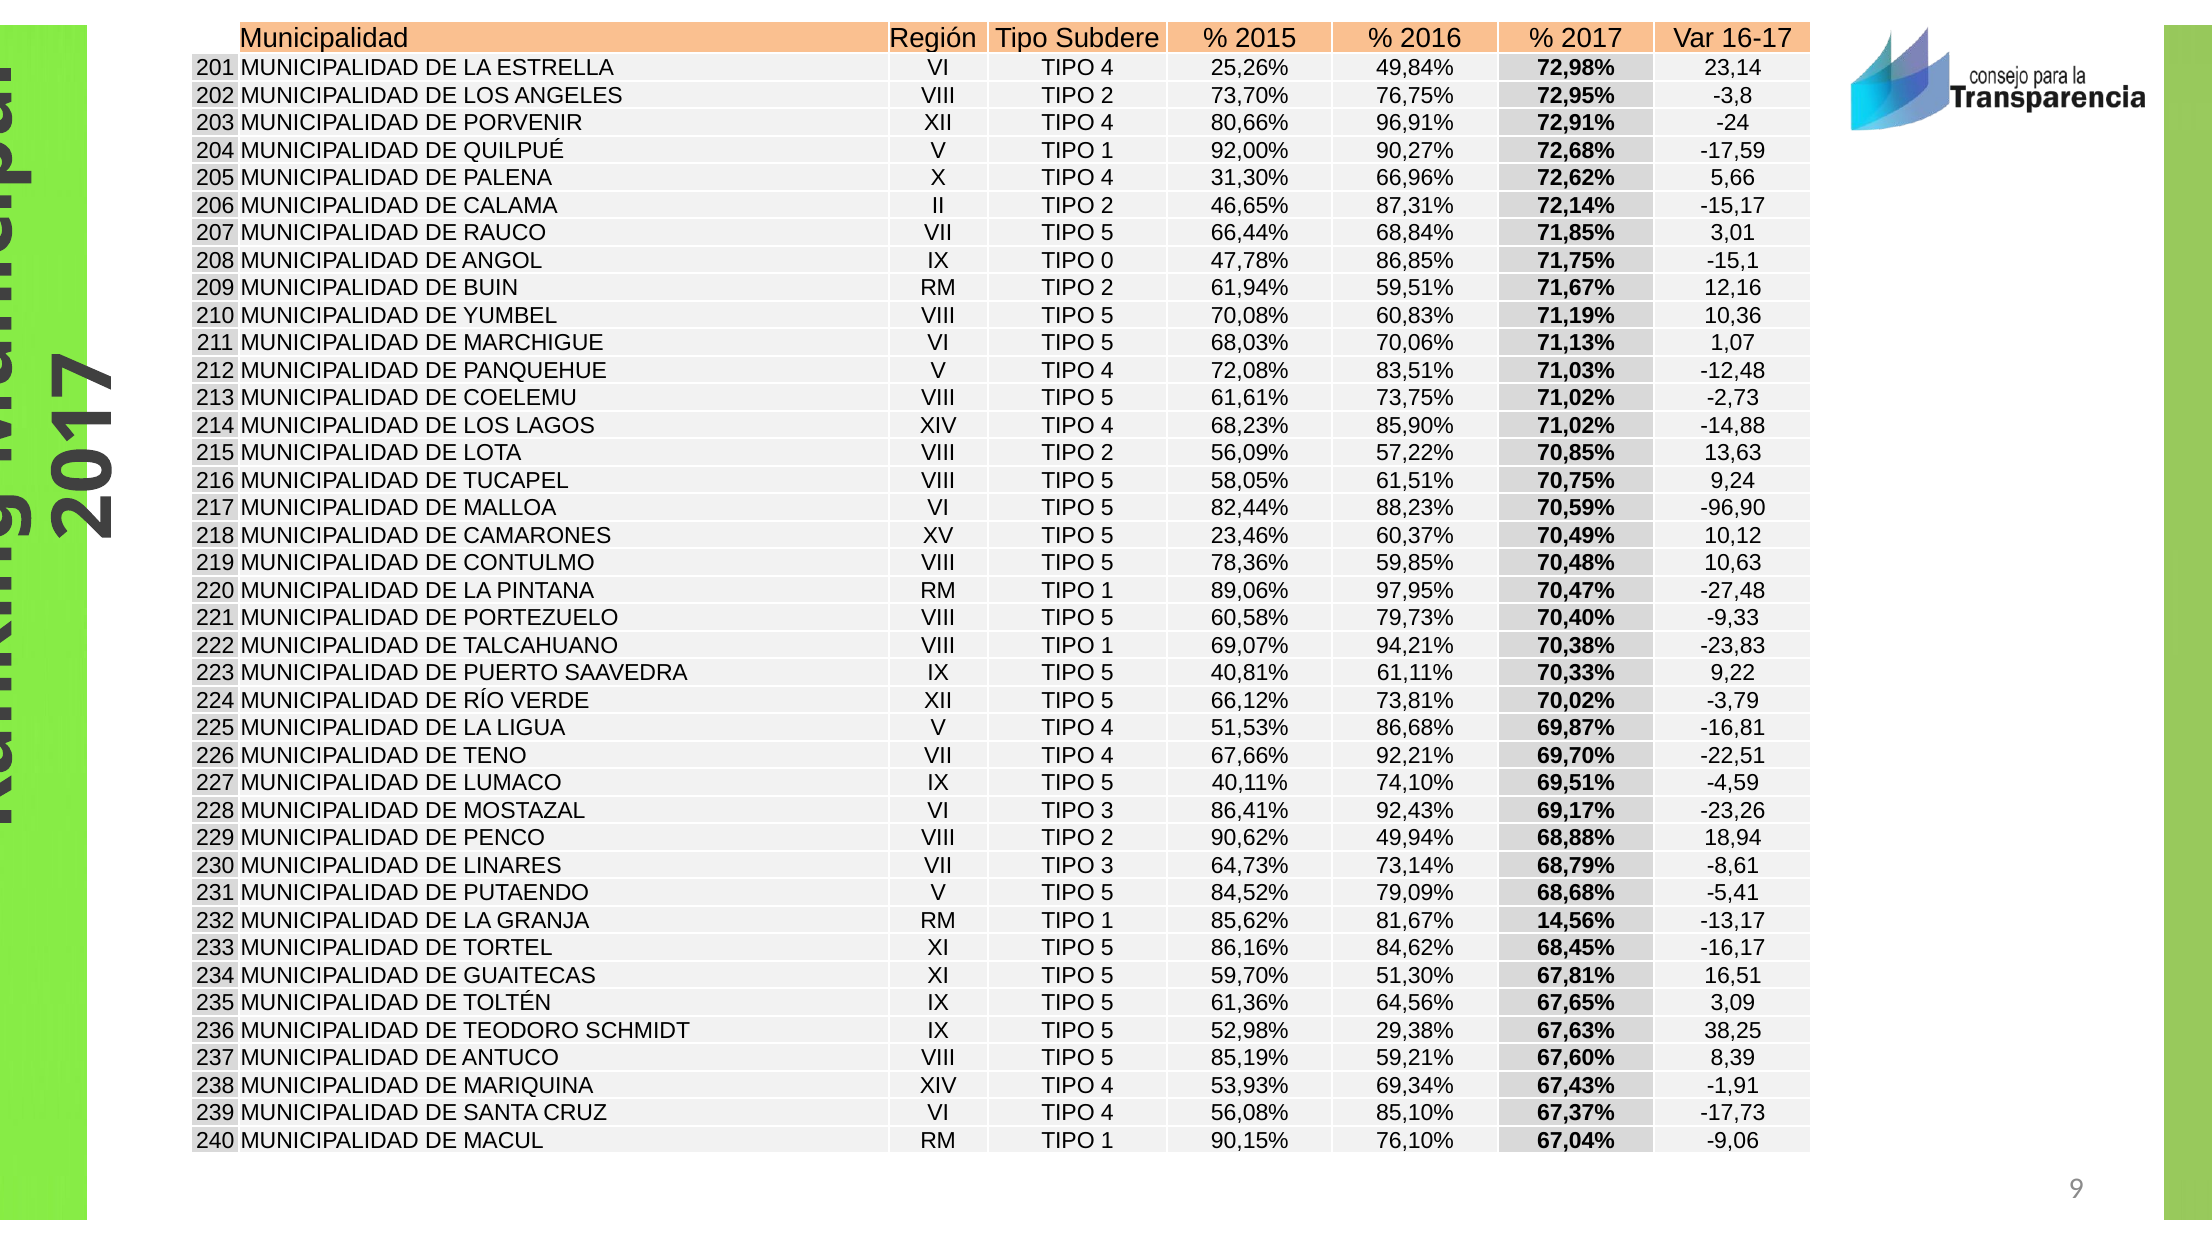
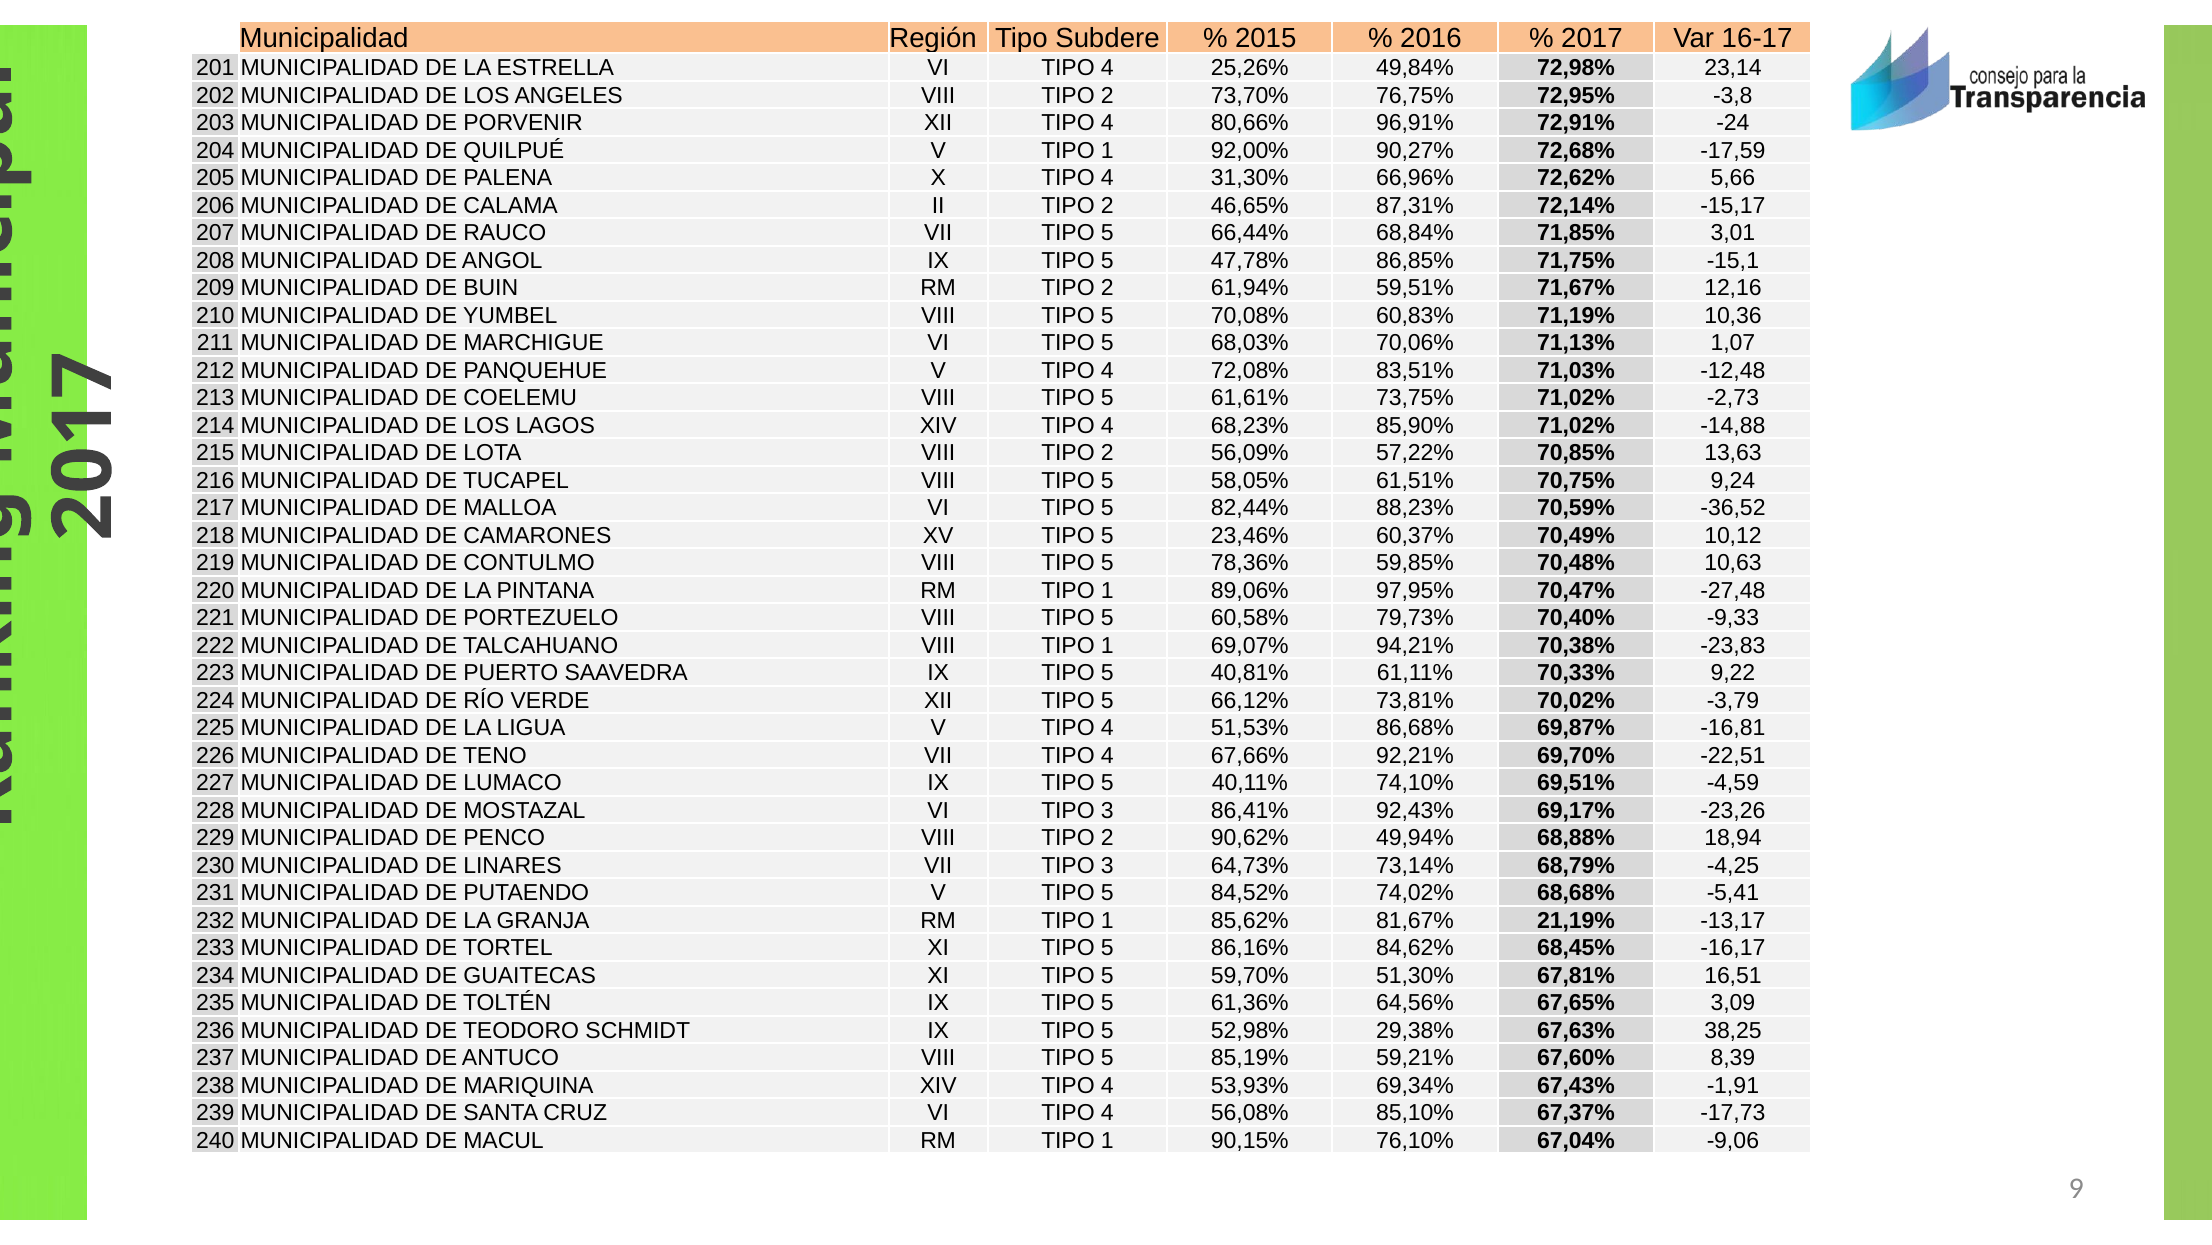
ANGOL IX TIPO 0: 0 -> 5 (1107, 260)
-96,90: -96,90 -> -36,52 (1733, 508)
-8,61: -8,61 -> -4,25 (1733, 866)
79,09%: 79,09% -> 74,02% (1415, 893)
14,56%: 14,56% -> 21,19% (1576, 921)
